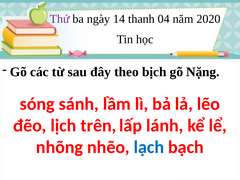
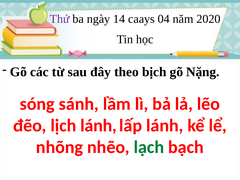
thanh: thanh -> caays (141, 19)
lịch trên: trên -> lánh (99, 126)
lạch colour: blue -> green (149, 147)
